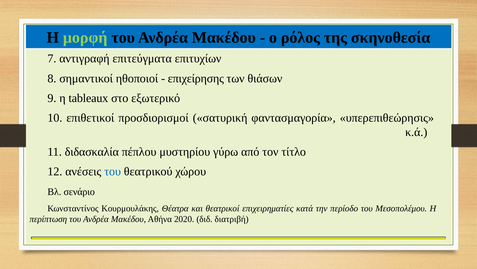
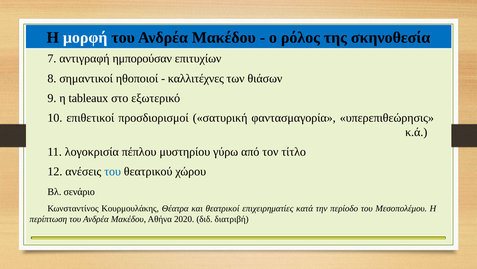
μορφή colour: light green -> white (85, 38)
επιτεύγματα: επιτεύγματα -> ημπορούσαν (142, 59)
επιχείρησης: επιχείρησης -> καλλιτέχνες (196, 78)
διδασκαλία: διδασκαλία -> λογοκρισία (92, 152)
